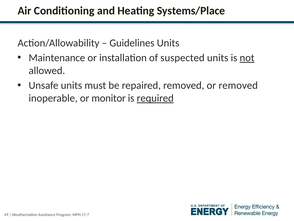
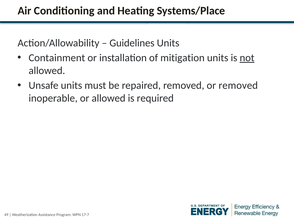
Maintenance: Maintenance -> Containment (57, 58)
suspected: suspected -> mitigation (182, 58)
or monitor: monitor -> allowed (109, 98)
required underline: present -> none (155, 98)
